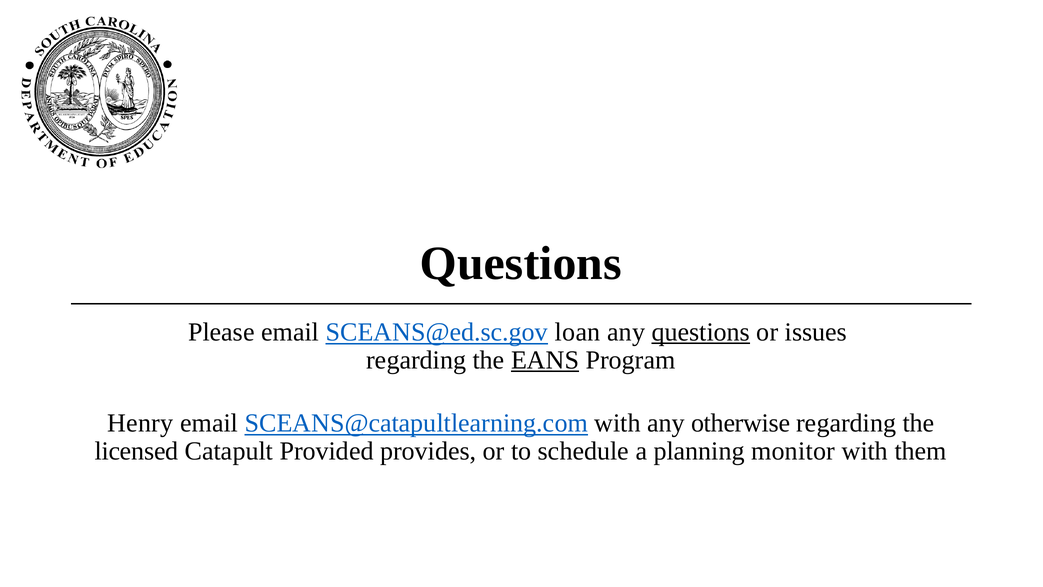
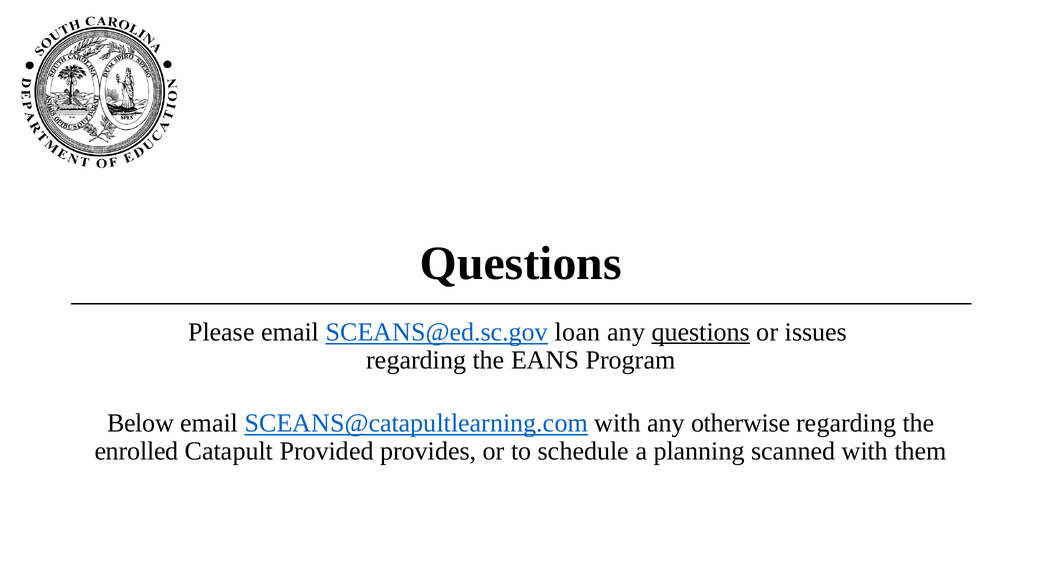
EANS underline: present -> none (545, 360)
Henry: Henry -> Below (141, 423)
licensed: licensed -> enrolled (137, 451)
monitor: monitor -> scanned (793, 451)
